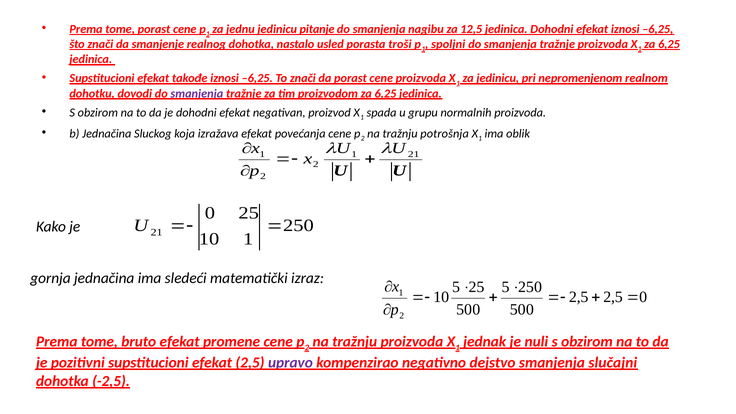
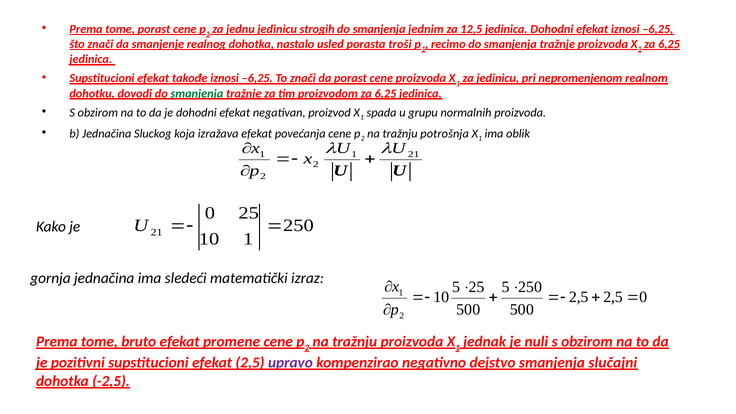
pitanje: pitanje -> strogih (317, 29)
nagibu: nagibu -> jednim (426, 29)
spoljni: spoljni -> recimo (448, 44)
smanjenja colour: purple -> green (197, 93)
